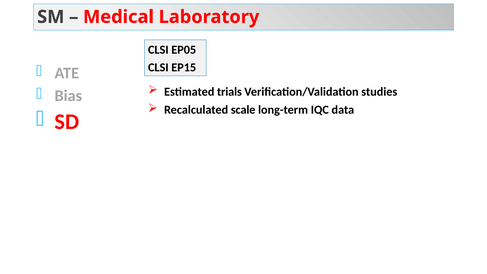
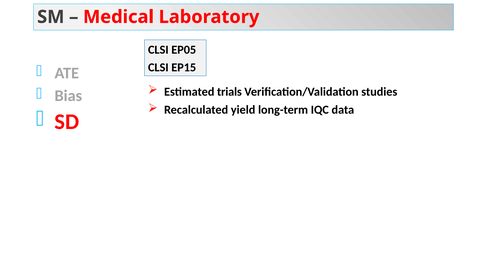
scale: scale -> yield (243, 110)
